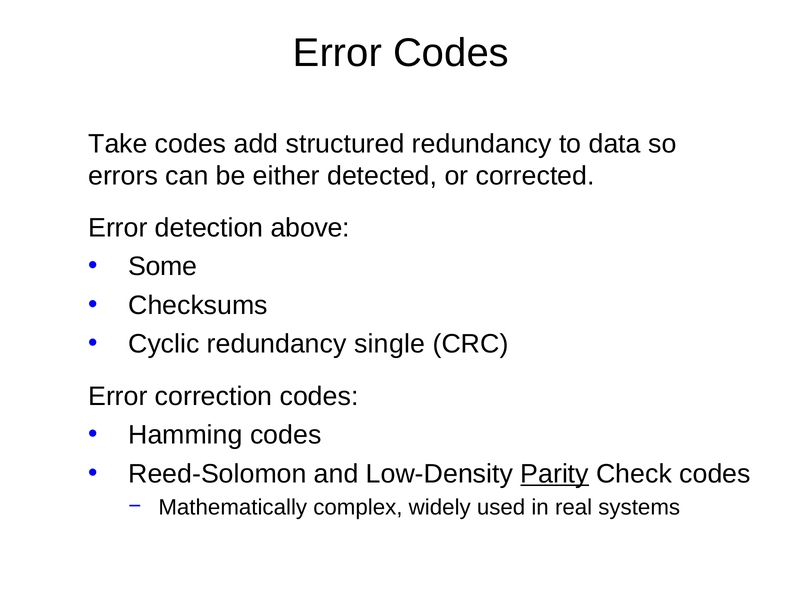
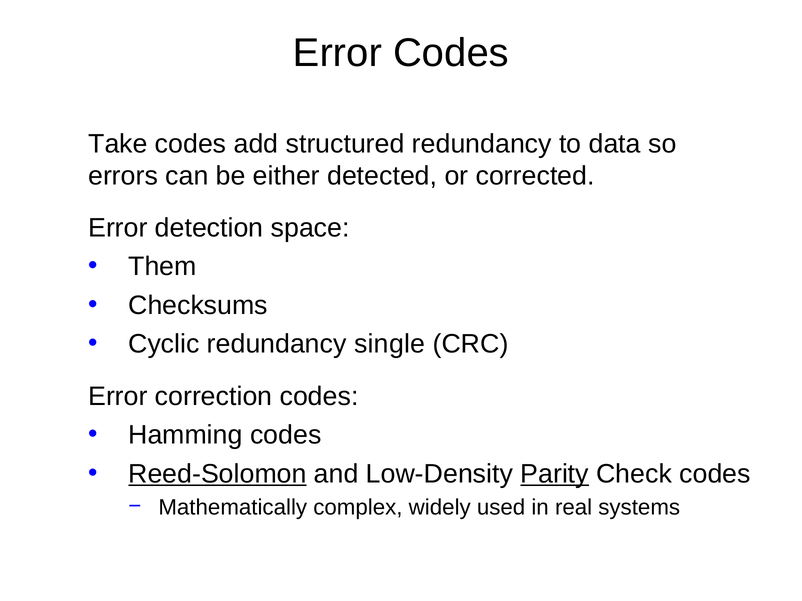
above: above -> space (310, 228)
Some: Some -> Them (162, 267)
Reed-Solomon underline: none -> present (217, 474)
